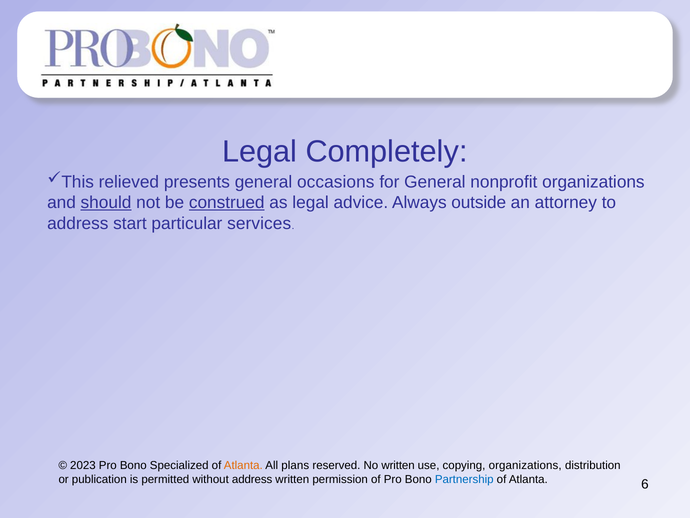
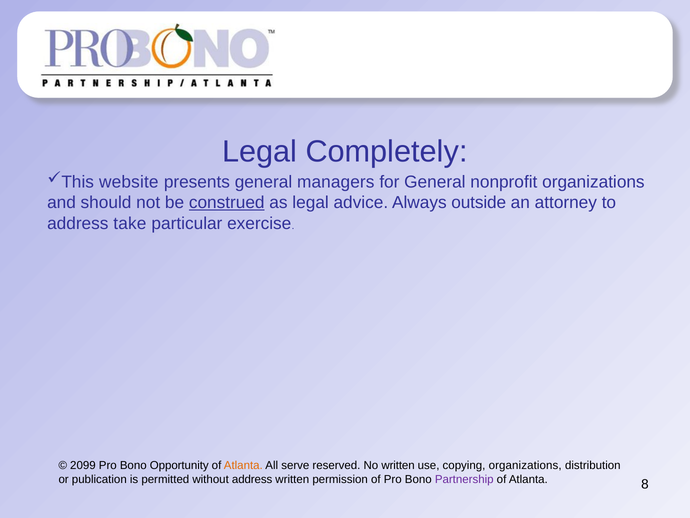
relieved: relieved -> website (129, 182)
occasions: occasions -> managers (336, 182)
should underline: present -> none (106, 202)
start: start -> take (130, 223)
services: services -> exercise (259, 223)
2023: 2023 -> 2099 (83, 465)
Specialized: Specialized -> Opportunity (179, 465)
plans: plans -> serve (295, 465)
Partnership colour: blue -> purple (464, 479)
6: 6 -> 8 (645, 484)
